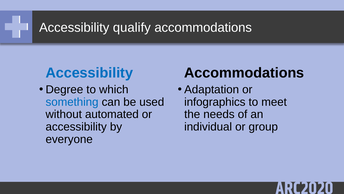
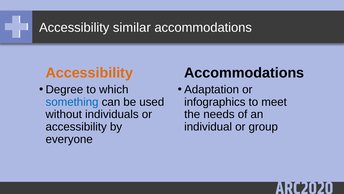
qualify: qualify -> similar (132, 28)
Accessibility colour: blue -> orange (89, 73)
automated: automated -> individuals (112, 114)
